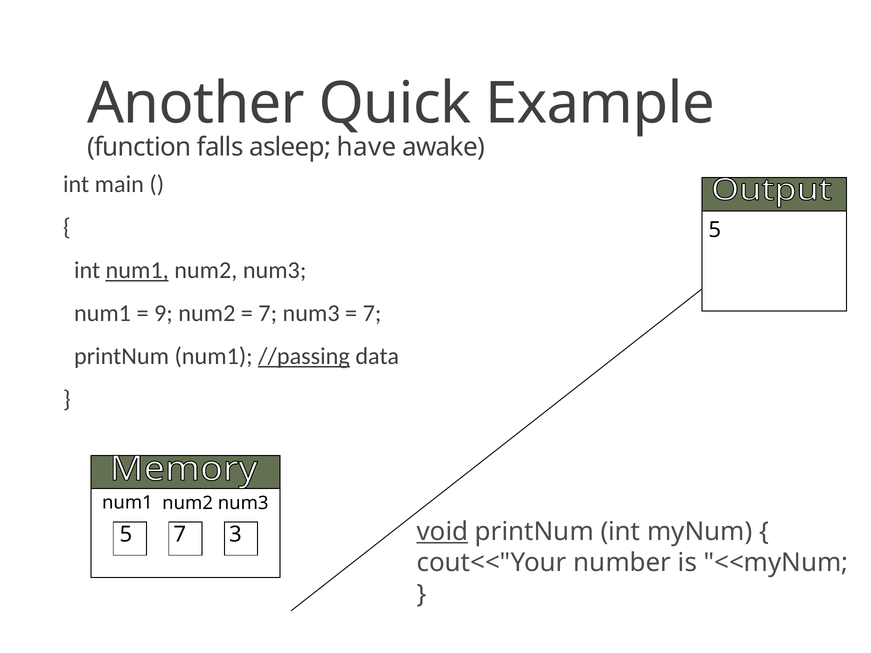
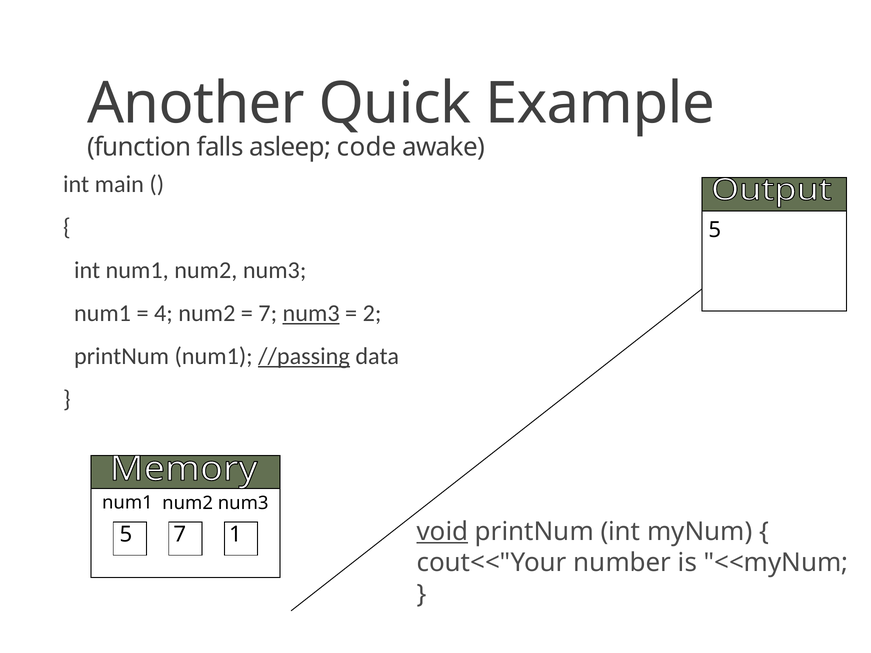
have: have -> code (367, 147)
num1 underline: present -> none (137, 270)
9: 9 -> 4 (163, 313)
num3 underline: none -> present (311, 313)
7: 7 -> 2 (372, 313)
3: 3 -> 1 (235, 535)
